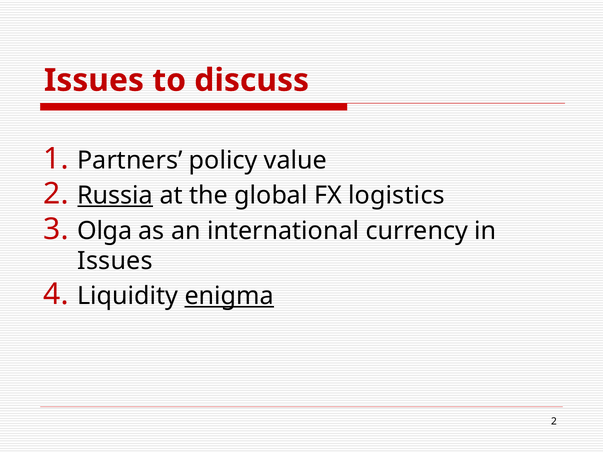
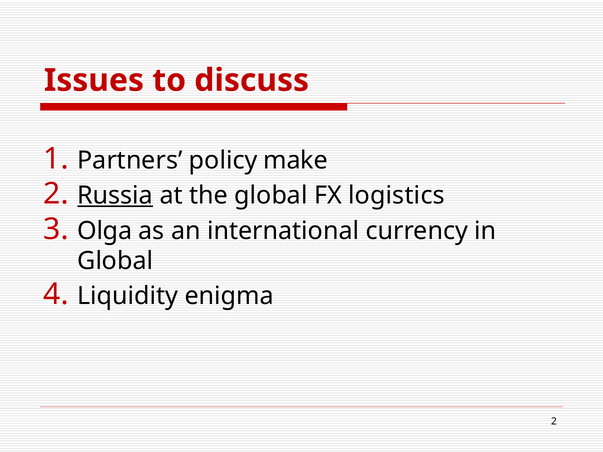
value: value -> make (296, 161)
Issues: Issues -> Global (115, 261)
enigma underline: present -> none (229, 296)
